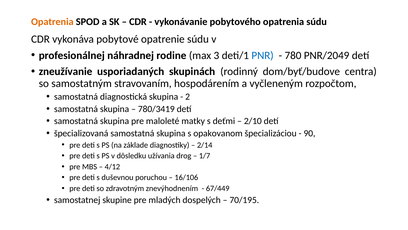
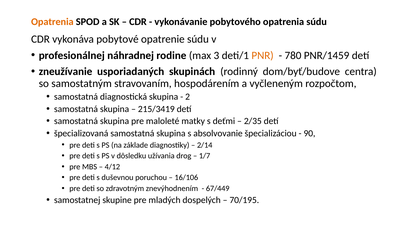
PNR colour: blue -> orange (263, 55)
PNR/2049: PNR/2049 -> PNR/1459 (327, 55)
780/3419: 780/3419 -> 215/3419 (156, 109)
2/10: 2/10 -> 2/35 (253, 121)
opakovanom: opakovanom -> absolvovanie (218, 133)
